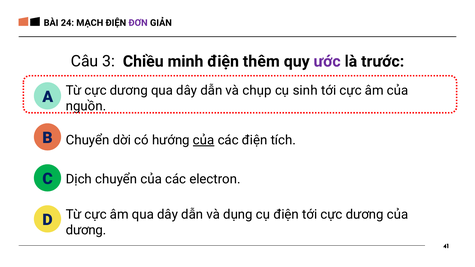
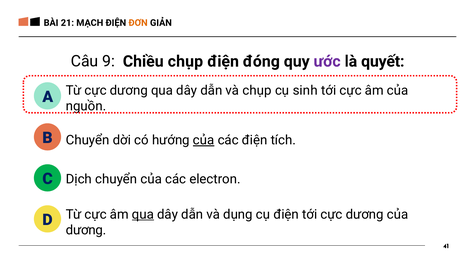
24: 24 -> 21 (67, 23)
ĐƠN colour: purple -> orange (138, 23)
3: 3 -> 9 (109, 61)
Chiều minh: minh -> chụp (185, 61)
thêm: thêm -> đóng (261, 61)
trước: trước -> quyết (383, 61)
qua underline: none -> present (143, 214)
